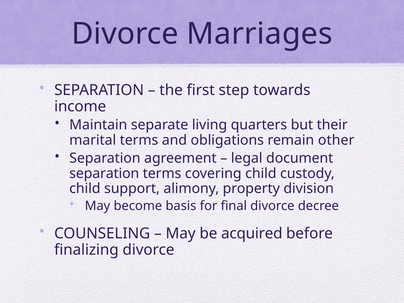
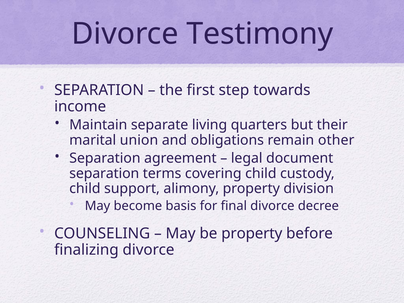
Marriages: Marriages -> Testimony (260, 34)
marital terms: terms -> union (139, 140)
be acquired: acquired -> property (252, 234)
